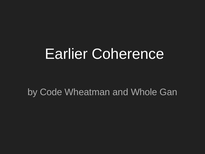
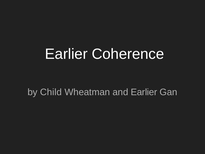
Code: Code -> Child (51, 92)
and Whole: Whole -> Earlier (144, 92)
